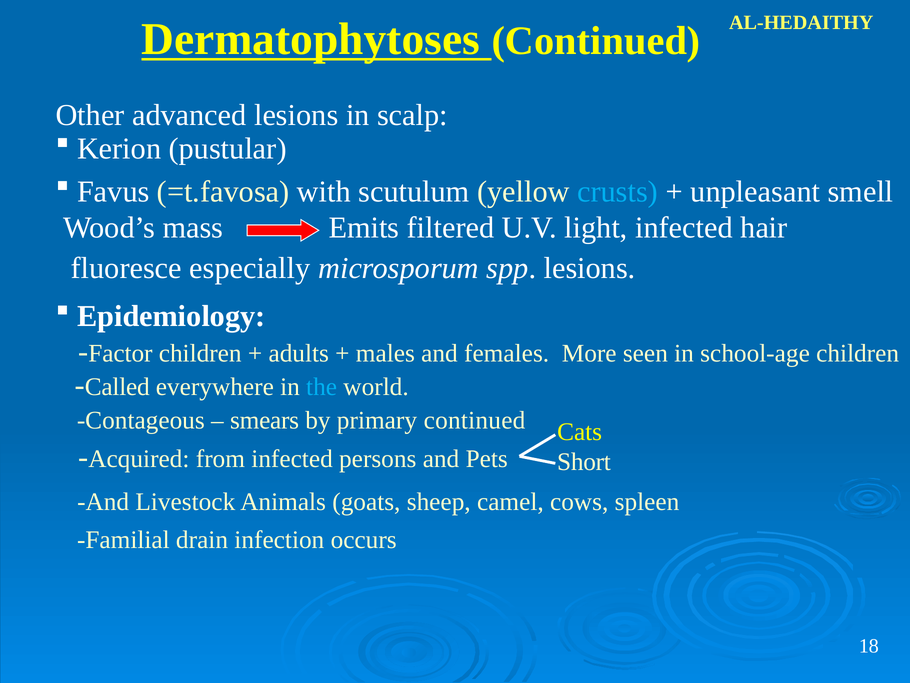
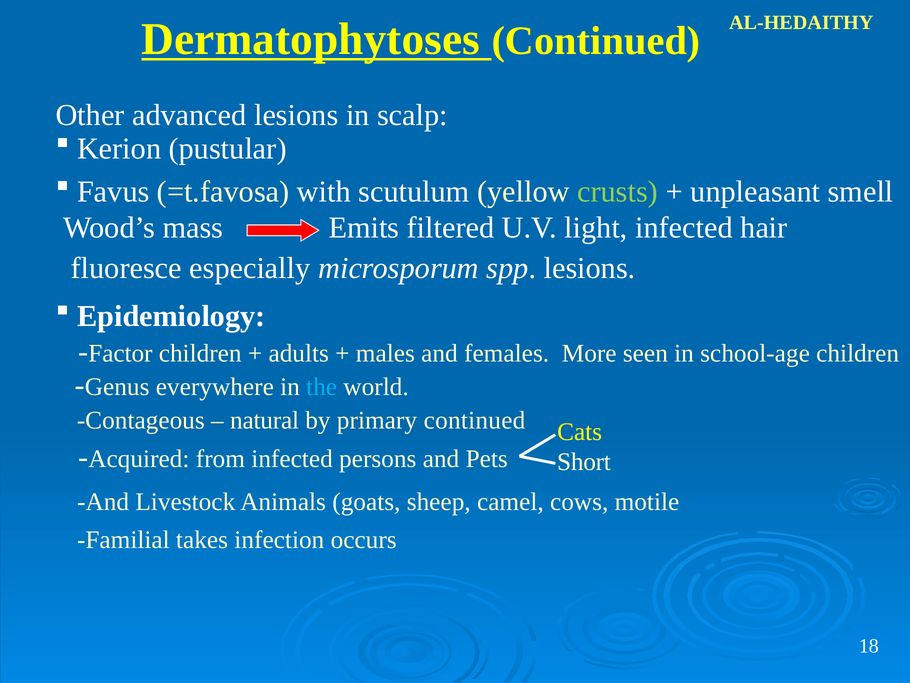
crusts colour: light blue -> light green (618, 192)
Called: Called -> Genus (117, 387)
smears: smears -> natural (265, 420)
spleen: spleen -> motile (647, 501)
drain: drain -> takes (202, 539)
